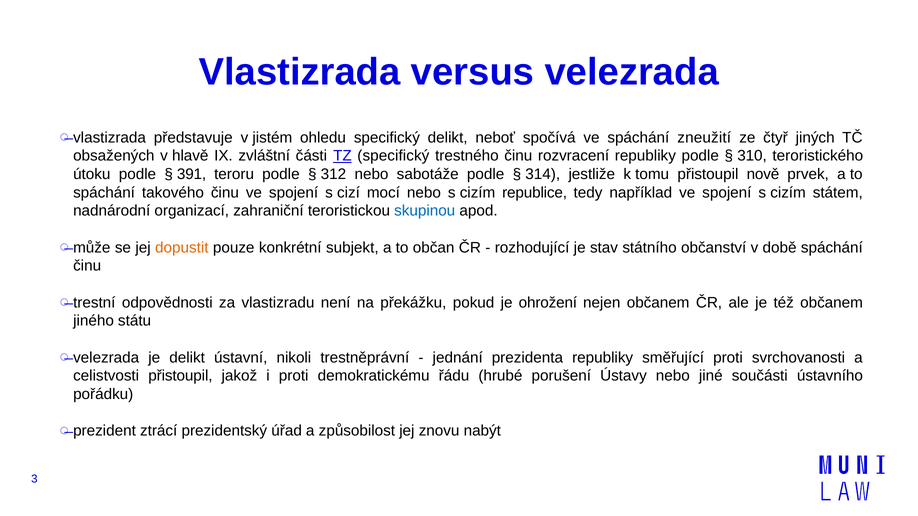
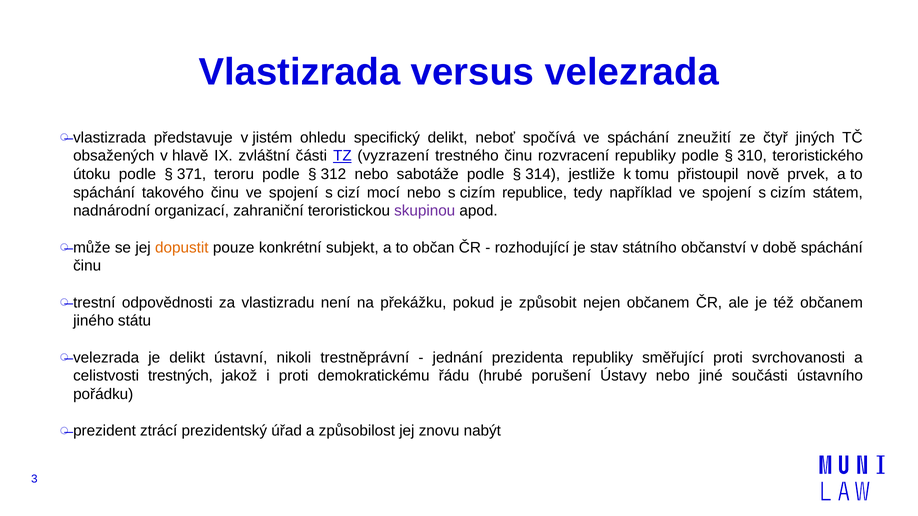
TZ specifický: specifický -> vyzrazení (393, 156)
391: 391 -> 371 (192, 174)
skupinou colour: blue -> purple (425, 211)
ohrožení: ohrožení -> způsobit (548, 303)
celistvosti přistoupil: přistoupil -> trestných (180, 376)
